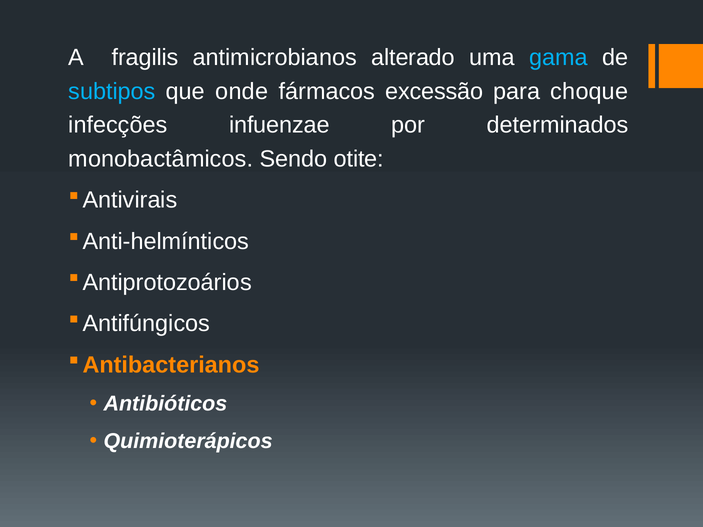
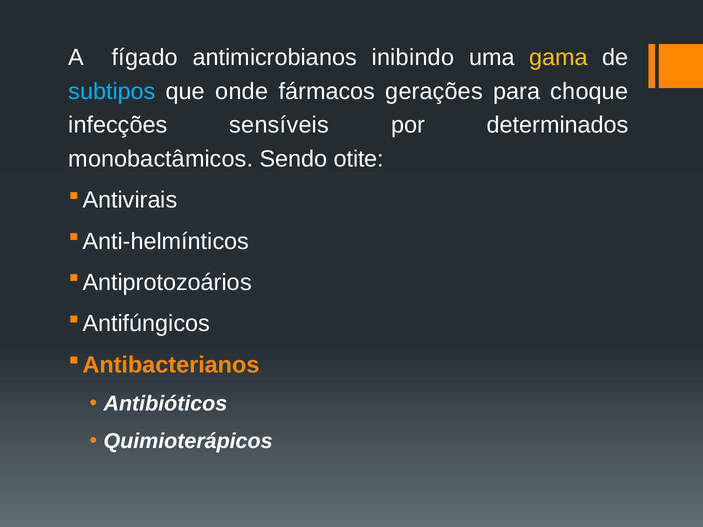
fragilis: fragilis -> fígado (145, 58)
alterado: alterado -> inibindo (413, 58)
gama colour: light blue -> yellow (559, 58)
excessão: excessão -> gerações (434, 92)
infuenzae: infuenzae -> sensíveis (279, 125)
